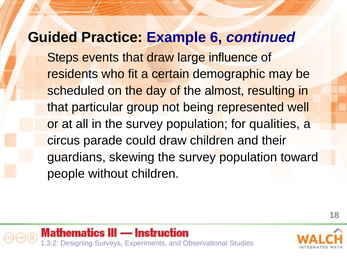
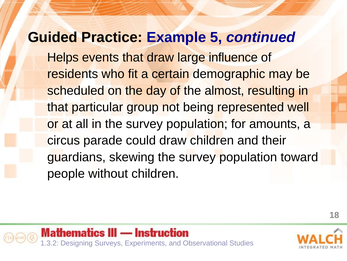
6: 6 -> 5 (216, 37)
Steps: Steps -> Helps (63, 57)
qualities: qualities -> amounts (275, 124)
